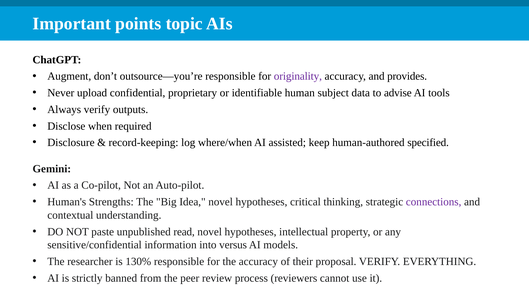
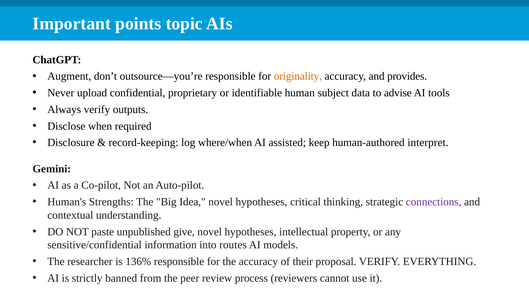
originality colour: purple -> orange (298, 76)
specified: specified -> interpret (428, 142)
read: read -> give (184, 231)
versus: versus -> routes (233, 245)
130%: 130% -> 136% (138, 261)
